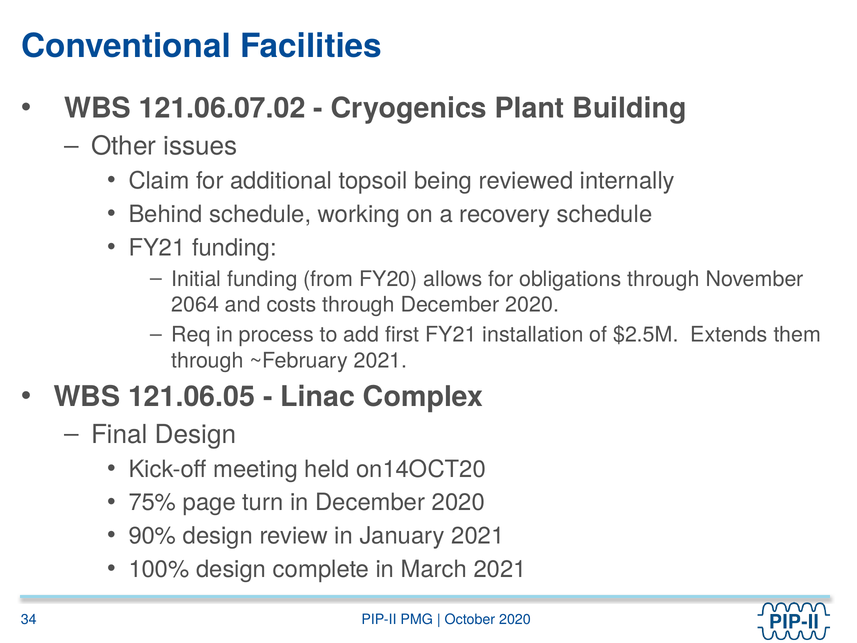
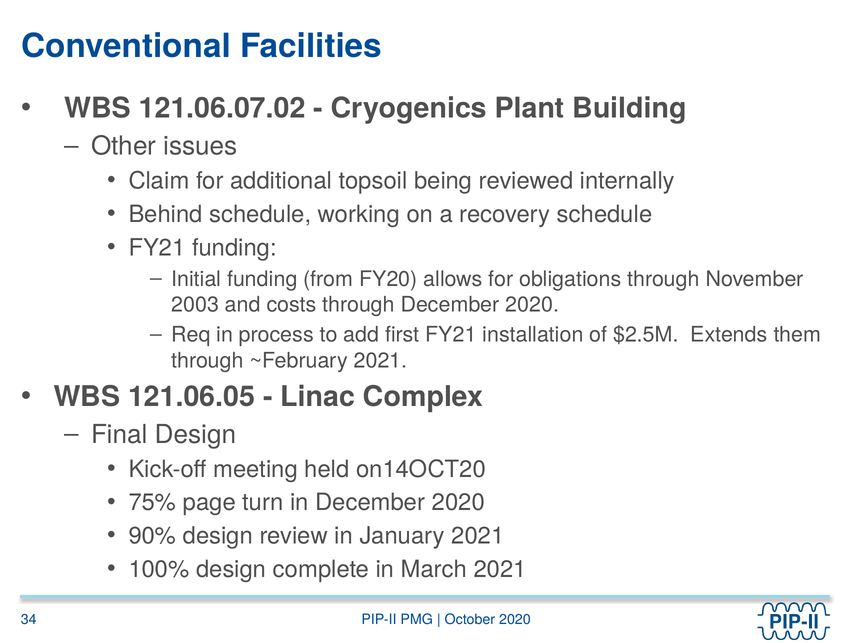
2064: 2064 -> 2003 (195, 305)
